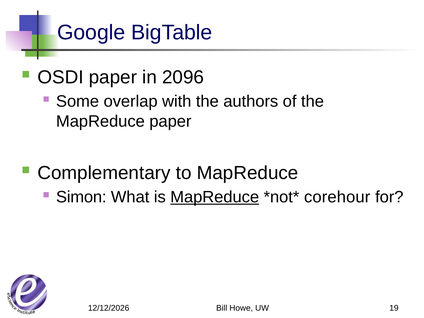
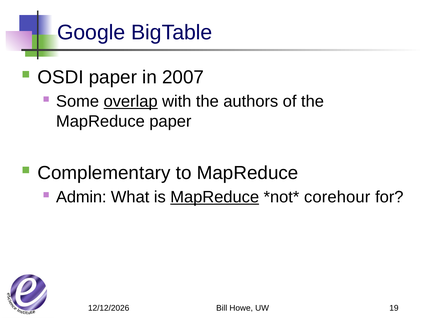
2096: 2096 -> 2007 (183, 77)
overlap underline: none -> present (131, 102)
Simon: Simon -> Admin (81, 197)
